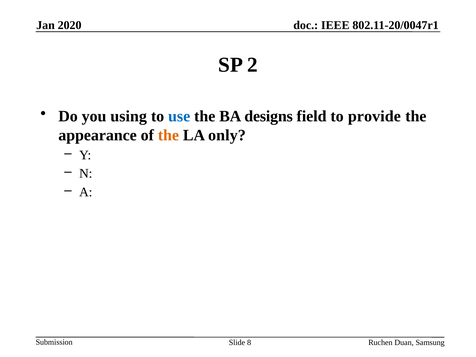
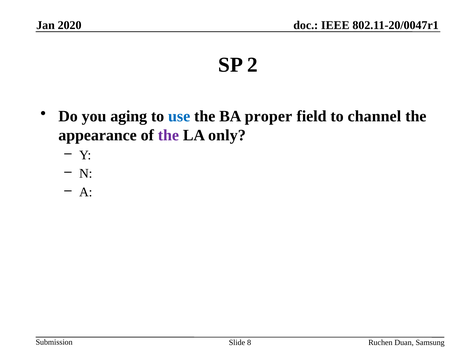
using: using -> aging (129, 116)
designs: designs -> proper (268, 116)
provide: provide -> channel (374, 116)
the colour: orange -> purple (168, 135)
